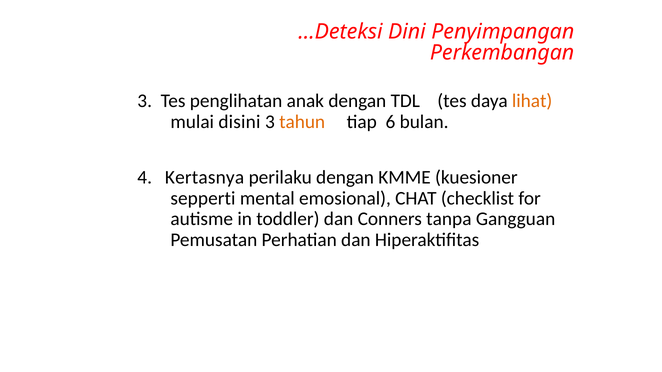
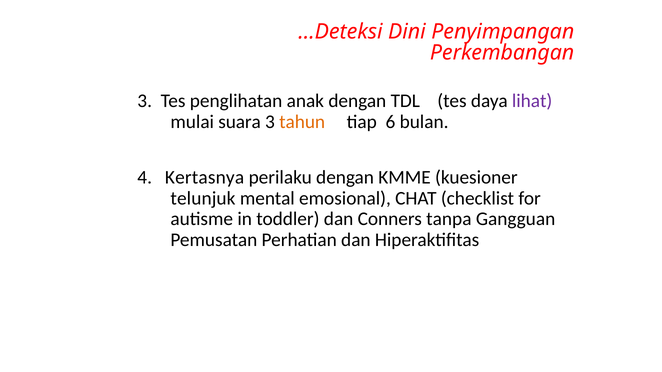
lihat colour: orange -> purple (532, 101)
disini: disini -> suara (240, 122)
sepperti: sepperti -> telunjuk (203, 198)
